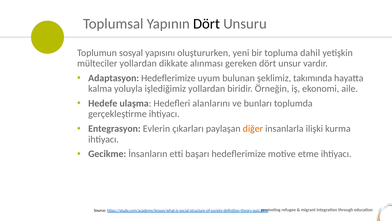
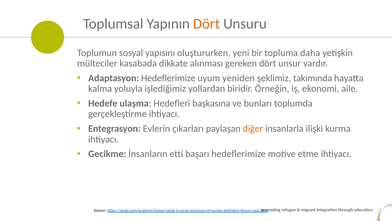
Dört colour: black -> orange (207, 24)
dahil: dahil -> daha (310, 53)
mülteciler yollardan: yollardan -> kasabada (138, 63)
bulunan: bulunan -> yeniden (239, 78)
alanlarını: alanlarını -> başkasına (211, 103)
